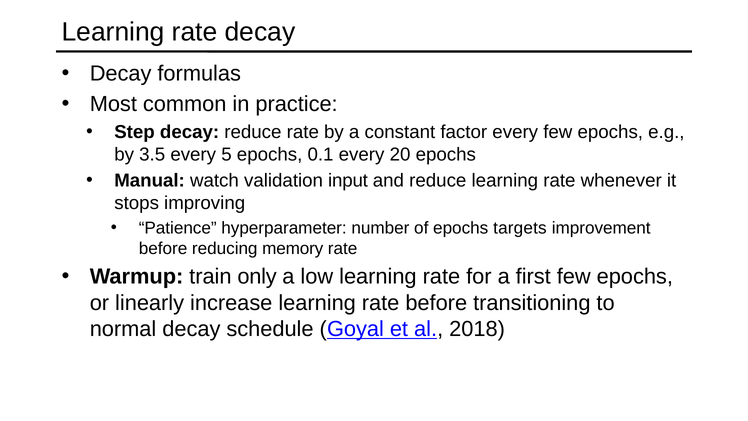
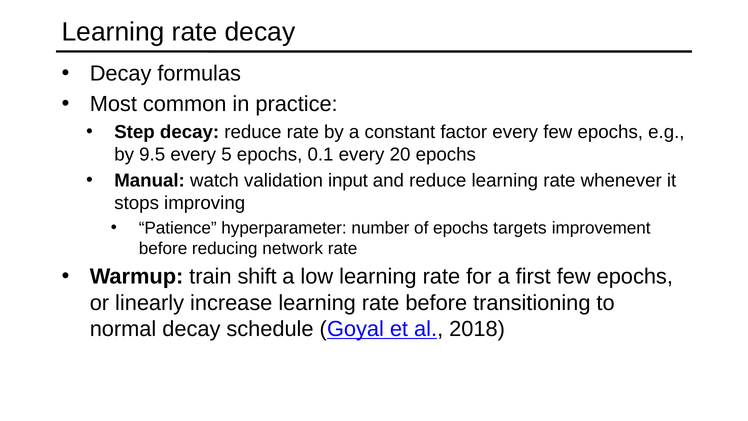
3.5: 3.5 -> 9.5 (152, 154)
memory: memory -> network (293, 248)
only: only -> shift (257, 276)
